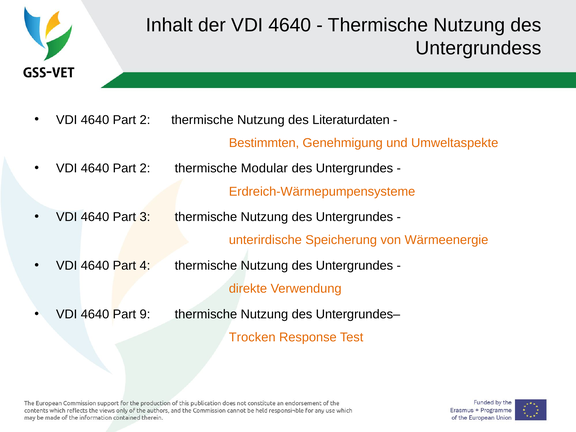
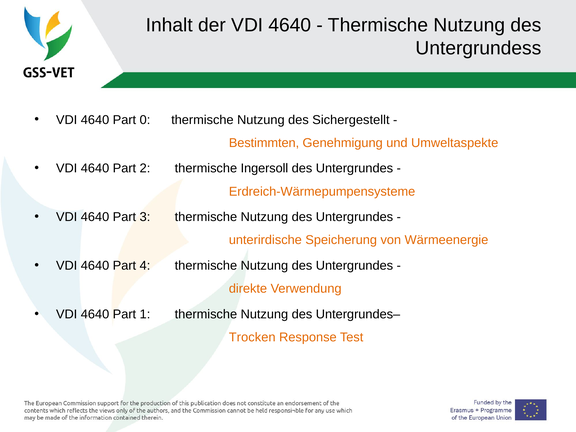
2: 2 -> 0 (145, 120)
Literaturdaten: Literaturdaten -> Sichergestellt (351, 120)
Modular: Modular -> Ingersoll (264, 168)
9: 9 -> 1 (145, 314)
